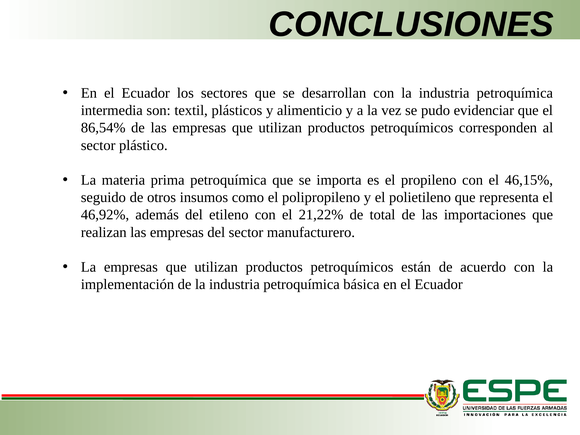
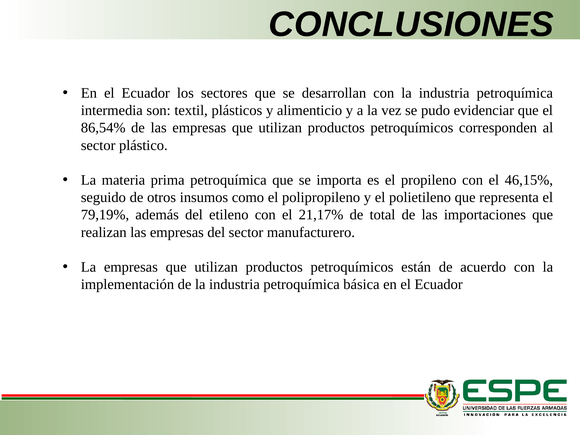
46,92%: 46,92% -> 79,19% (105, 215)
21,22%: 21,22% -> 21,17% (321, 215)
